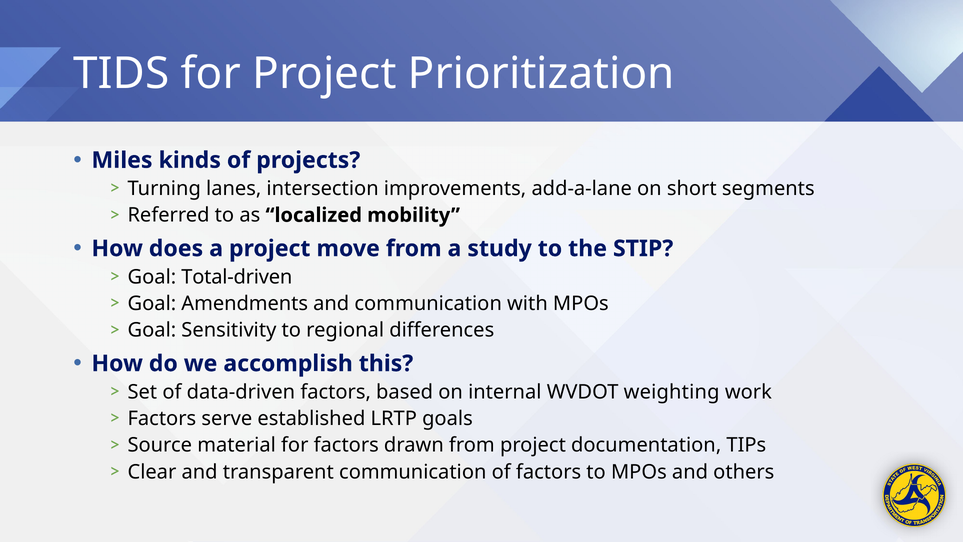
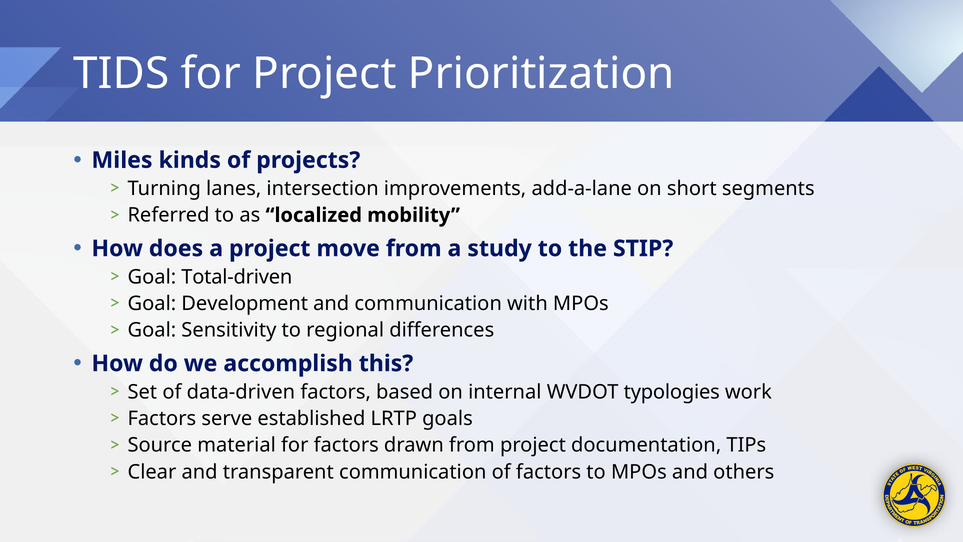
Amendments: Amendments -> Development (245, 303)
weighting: weighting -> typologies (672, 392)
